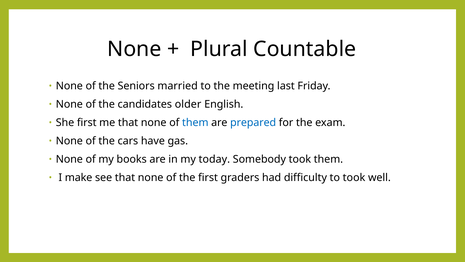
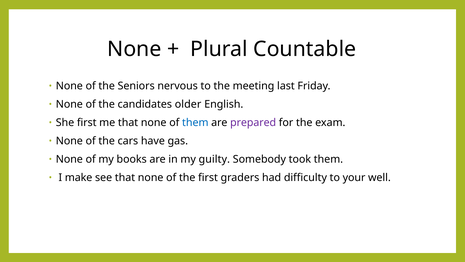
married: married -> nervous (178, 86)
prepared colour: blue -> purple (253, 122)
today: today -> guilty (214, 159)
to took: took -> your (354, 177)
